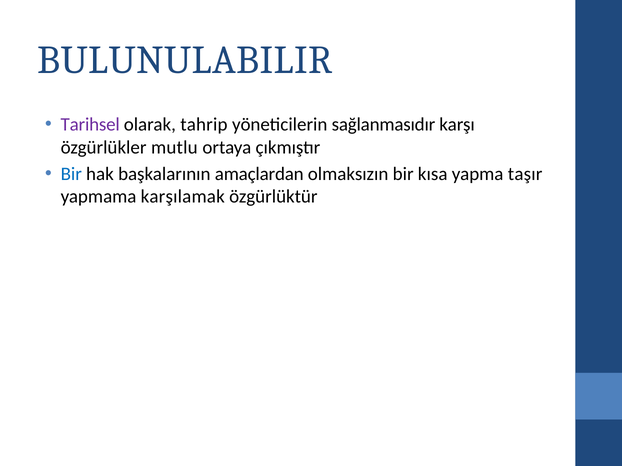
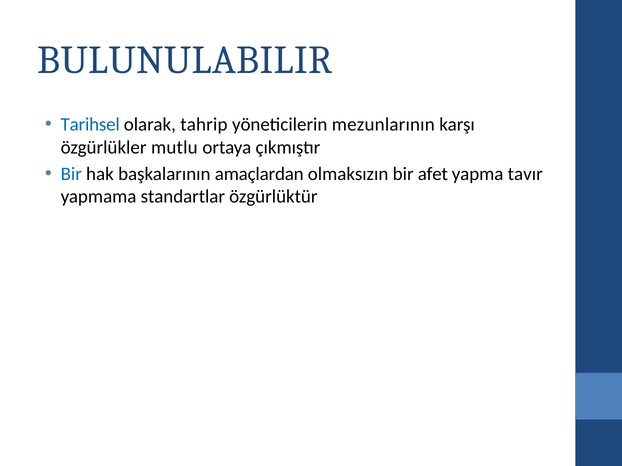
Tarihsel colour: purple -> blue (90, 125)
sağlanmasıdır: sağlanmasıdır -> mezunlarının (383, 125)
kısa: kısa -> afet (433, 174)
taşır: taşır -> tavır (525, 174)
karşılamak: karşılamak -> standartlar (183, 197)
